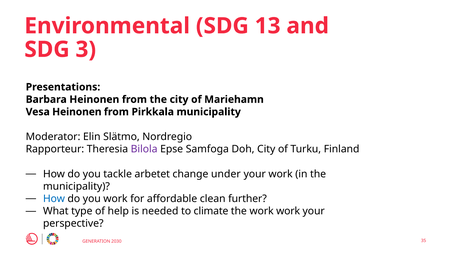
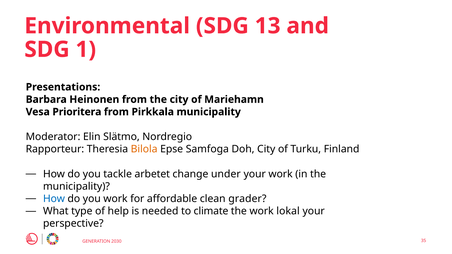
3: 3 -> 1 (86, 50)
Vesa Heinonen: Heinonen -> Prioritera (77, 112)
Bilola colour: purple -> orange (144, 149)
further: further -> grader (247, 199)
work work: work -> lokal (288, 211)
